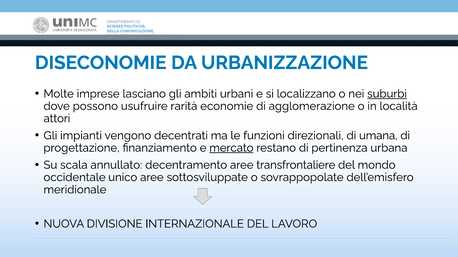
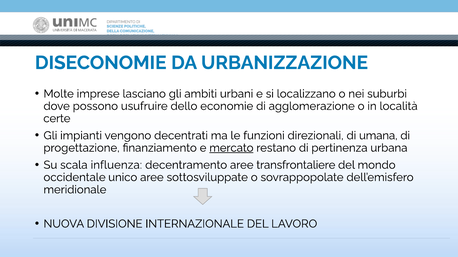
suburbi underline: present -> none (387, 94)
rarità: rarità -> dello (184, 106)
attori: attori -> certe (57, 119)
annullato: annullato -> influenza (116, 165)
